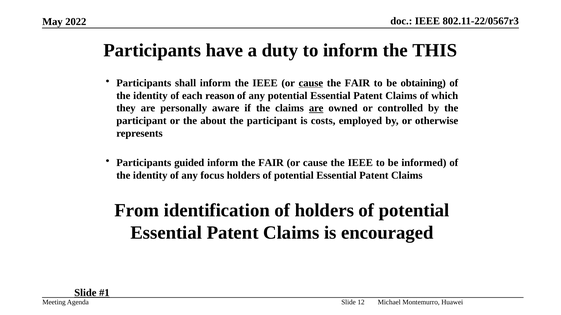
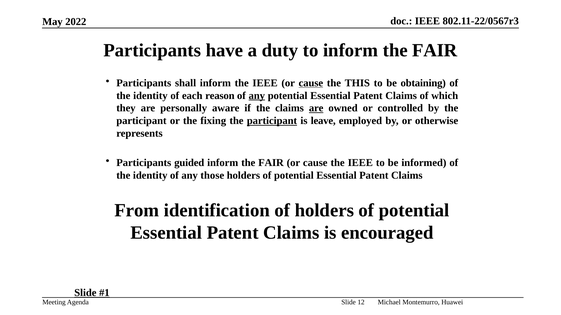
to inform the THIS: THIS -> FAIR (435, 50)
FAIR: FAIR -> THIS (357, 83)
any underline: none -> present (257, 96)
about: about -> fixing (213, 121)
participant underline: none -> present (272, 121)
costs: costs -> leave (323, 121)
focus: focus -> those (212, 176)
